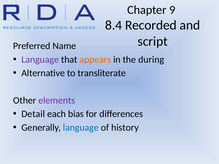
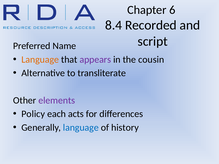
9: 9 -> 6 (172, 10)
Language colour: purple -> orange (40, 60)
appears colour: orange -> purple (95, 60)
during: during -> cousin (151, 60)
Detail: Detail -> Policy (33, 114)
bias: bias -> acts (76, 114)
